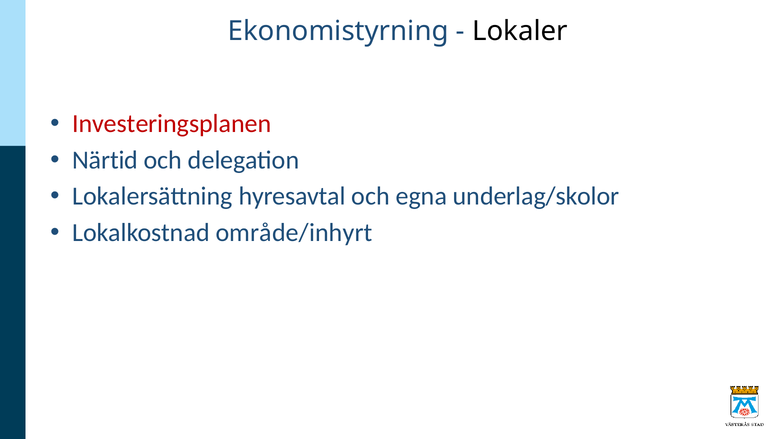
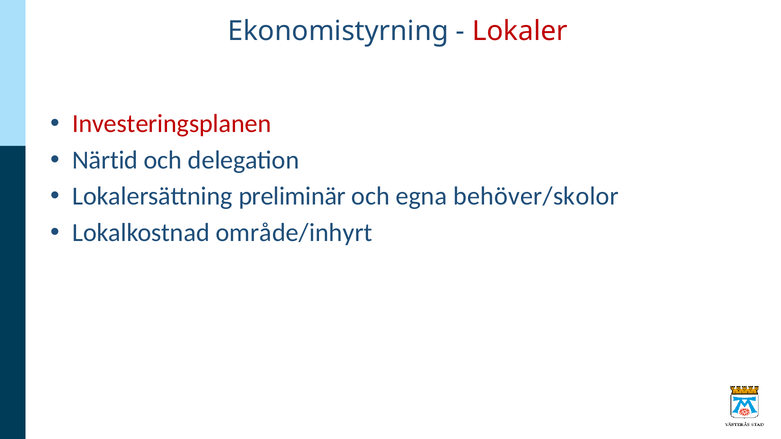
Lokaler colour: black -> red (520, 31)
hyresavtal: hyresavtal -> preliminär (292, 196)
underlag/skolor: underlag/skolor -> behöver/skolor (536, 196)
